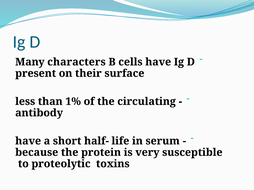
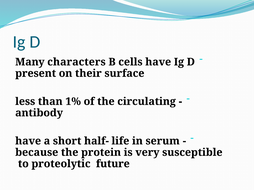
toxins: toxins -> future (113, 164)
